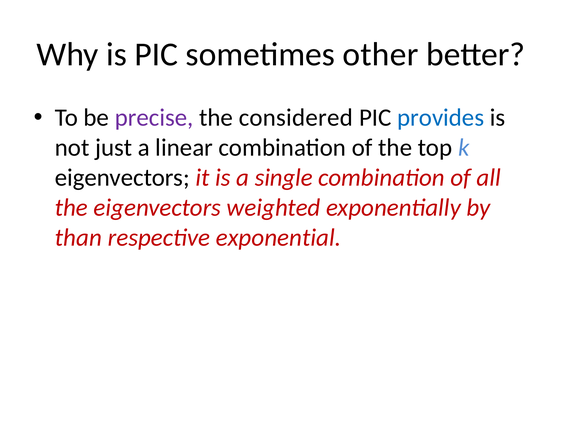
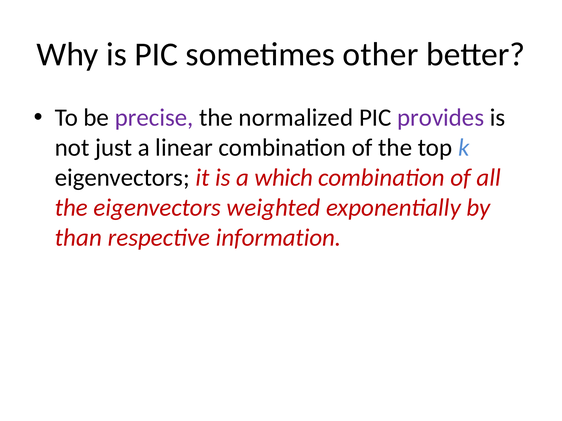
considered: considered -> normalized (296, 118)
provides colour: blue -> purple (441, 118)
single: single -> which (284, 178)
exponential: exponential -> information (279, 238)
